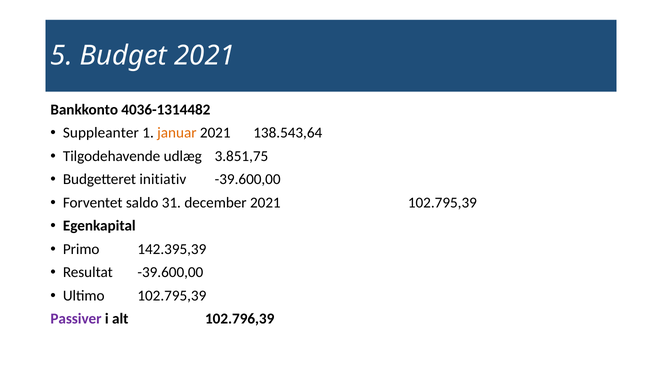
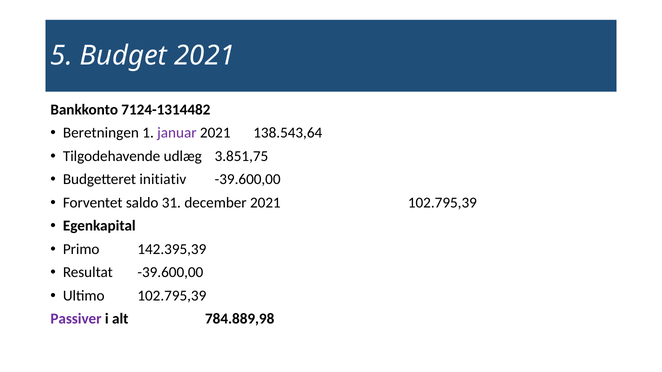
4036-1314482: 4036-1314482 -> 7124-1314482 (166, 110)
Suppleanter: Suppleanter -> Beretningen (101, 133)
januar colour: orange -> purple (177, 133)
102.796,39: 102.796,39 -> 784.889,98 (240, 319)
